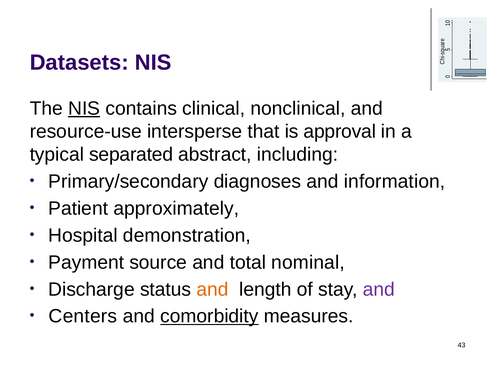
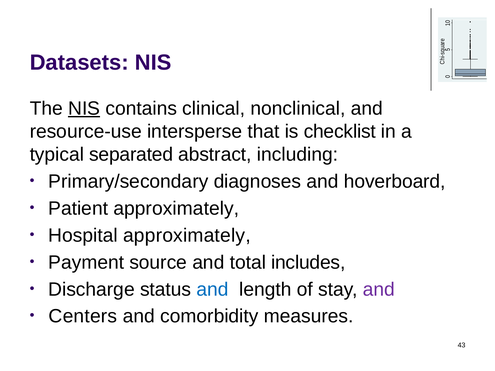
approval: approval -> checklist (340, 132)
information: information -> hoverboard (395, 182)
Hospital demonstration: demonstration -> approximately (187, 236)
nominal: nominal -> includes (308, 263)
and colour: orange -> blue (213, 290)
comorbidity underline: present -> none (209, 317)
